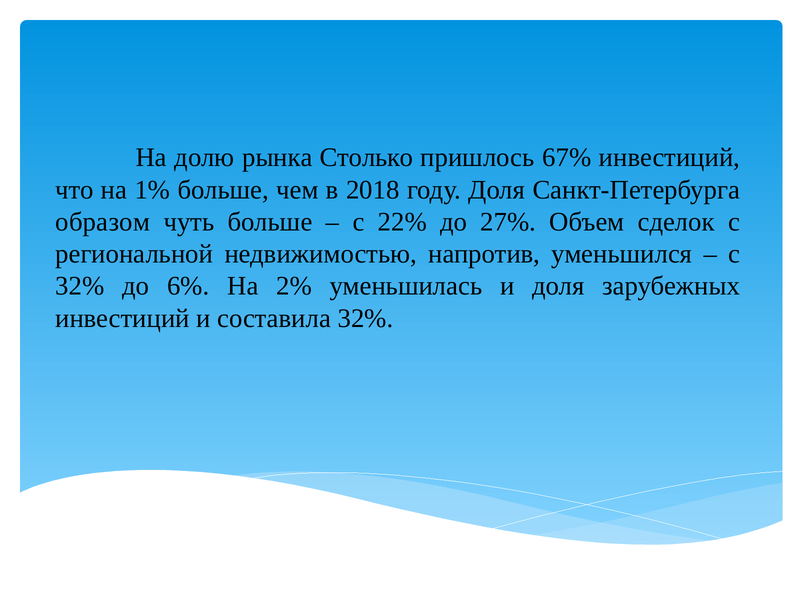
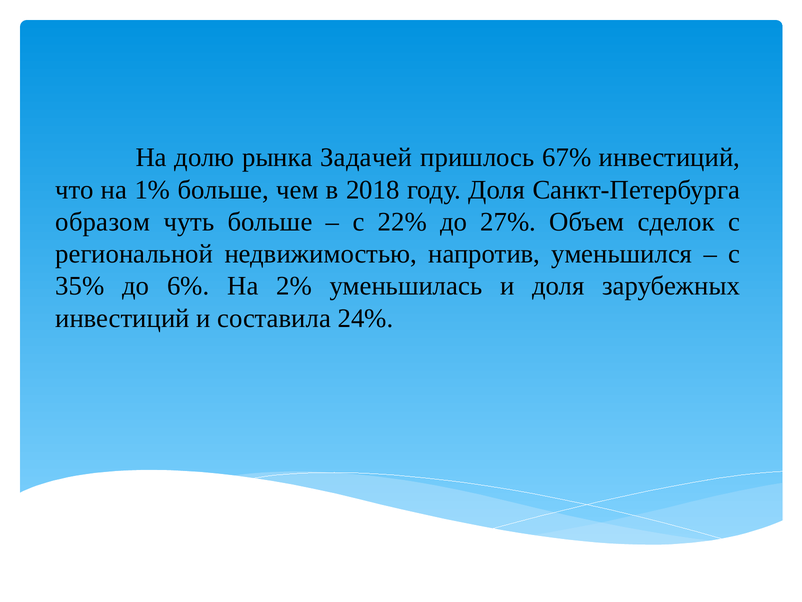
Столько: Столько -> Задачей (366, 158)
32%: 32% -> 35% (80, 286)
составила 32%: 32% -> 24% (365, 318)
